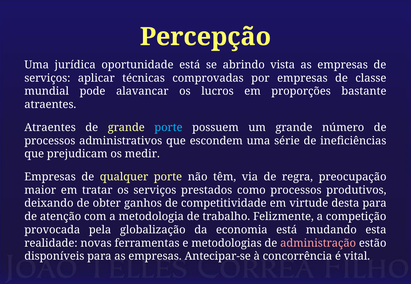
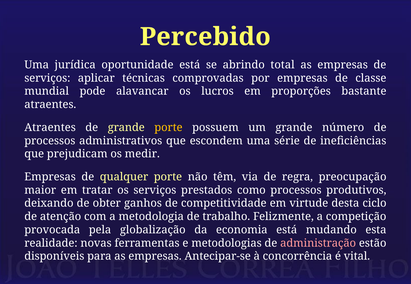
Percepção: Percepção -> Percebido (205, 37)
vista: vista -> total (283, 65)
porte colour: light blue -> yellow (168, 128)
desta para: para -> ciclo (375, 204)
